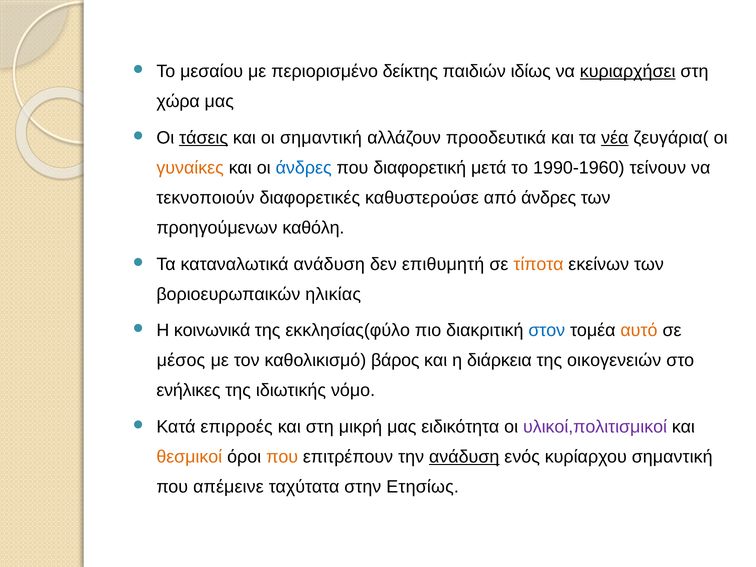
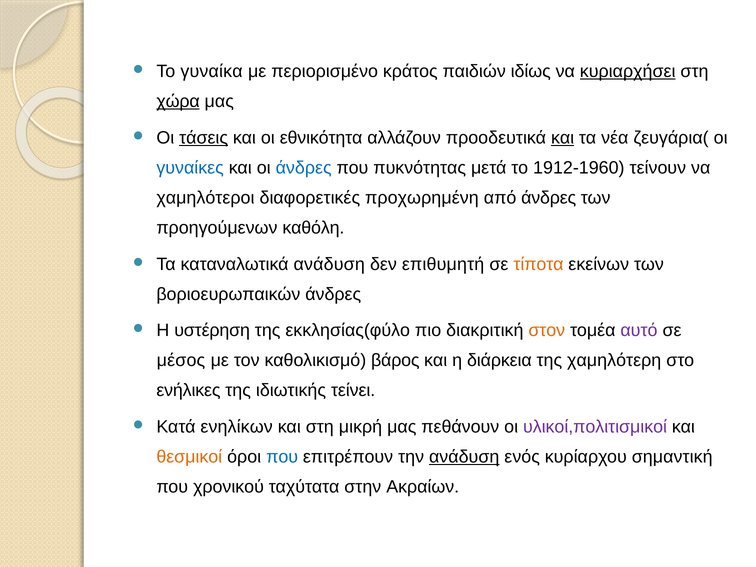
μεσαίου: μεσαίου -> γυναίκα (212, 71)
δείκτης: δείκτης -> κράτος (410, 71)
χώρα underline: none -> present (178, 101)
οι σημαντική: σημαντική -> εθνικότητα (321, 138)
και underline: none -> present (563, 138)
νέα underline: present -> none (615, 138)
γυναίκες colour: orange -> blue (190, 168)
διαφορετική: διαφορετική -> πυκνότητας (420, 168)
1990-1960: 1990-1960 -> 1912-1960 (579, 168)
τεκνοποιούν: τεκνοποιούν -> χαμηλότεροι (205, 198)
καθυστερούσε: καθυστερούσε -> προχωρημένη (422, 198)
βοριοευρωπαικών ηλικίας: ηλικίας -> άνδρες (333, 294)
κοινωνικά: κοινωνικά -> υστέρηση (212, 330)
στον colour: blue -> orange (547, 330)
αυτό colour: orange -> purple (639, 330)
οικογενειών: οικογενειών -> χαμηλότερη (614, 361)
νόμο: νόμο -> τείνει (353, 391)
επιρροές: επιρροές -> ενηλίκων (237, 427)
ειδικότητα: ειδικότητα -> πεθάνουν (460, 427)
που colour: orange -> blue (282, 457)
απέμεινε: απέμεινε -> χρονικού (229, 487)
Ετησίως: Ετησίως -> Ακραίων (423, 487)
